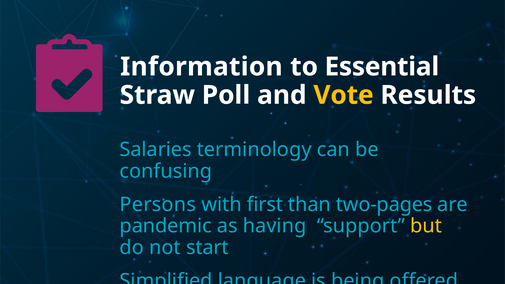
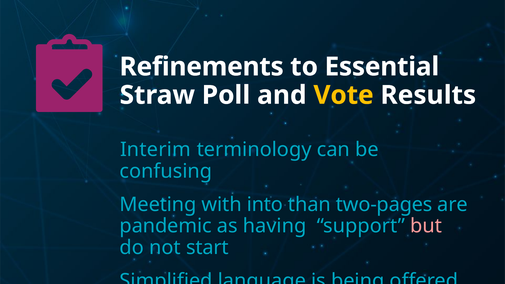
Information: Information -> Refinements (202, 67)
Salaries: Salaries -> Interim (155, 150)
Persons: Persons -> Meeting (158, 205)
first: first -> into (265, 205)
but colour: yellow -> pink (426, 226)
